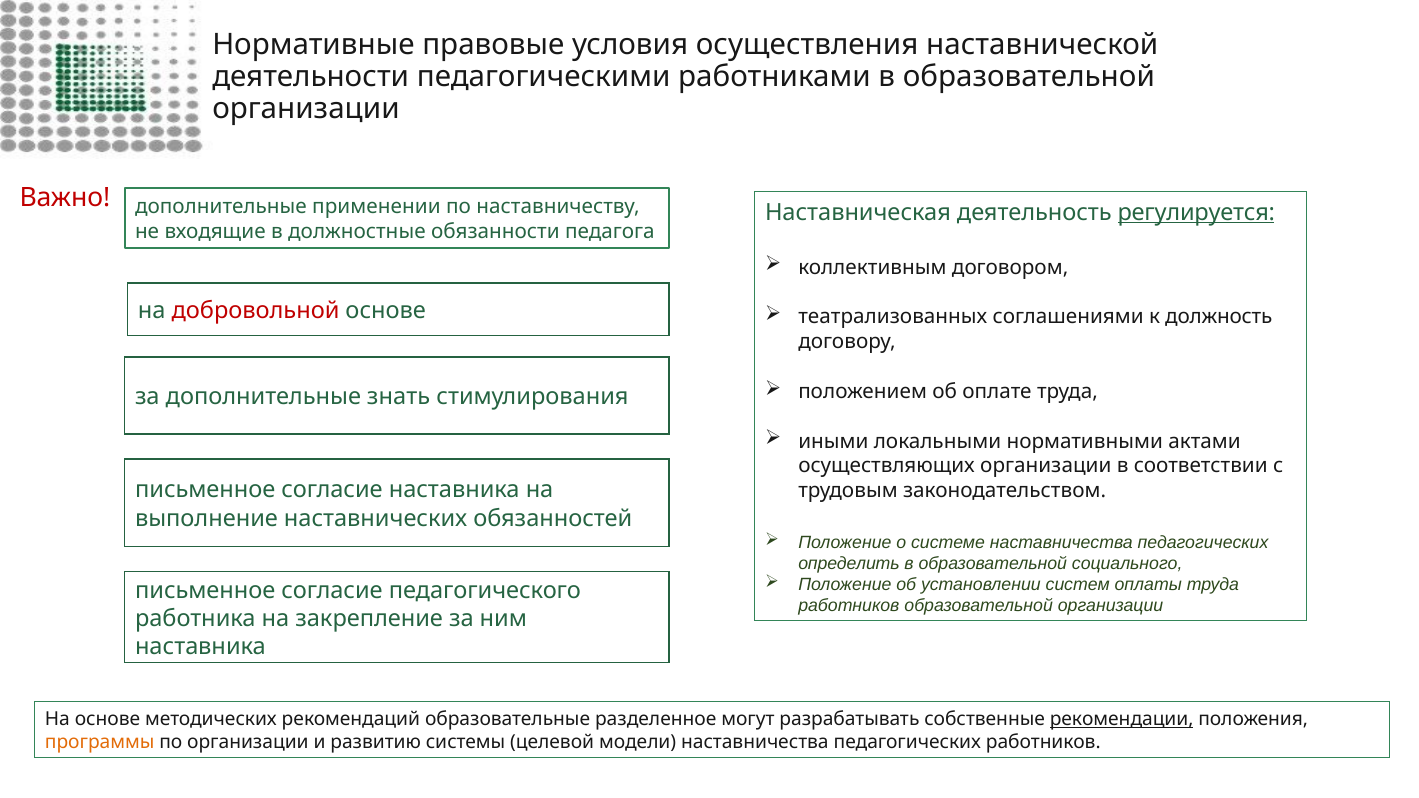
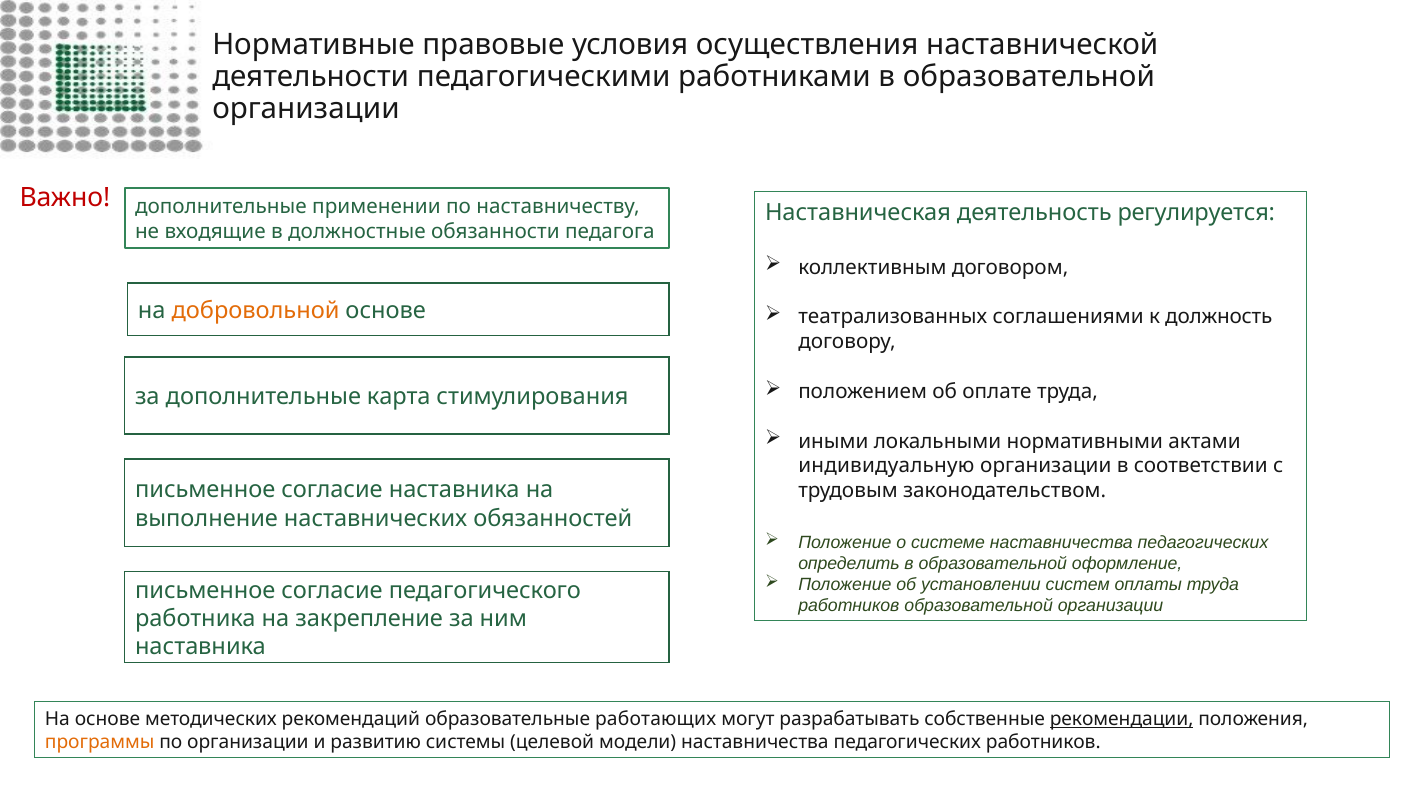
регулируется underline: present -> none (1196, 213)
добровольной colour: red -> orange (256, 311)
знать: знать -> карта (399, 397)
осуществляющих: осуществляющих -> индивидуальную (886, 466)
социального: социального -> оформление (1127, 564)
разделенное: разделенное -> работающих (656, 720)
